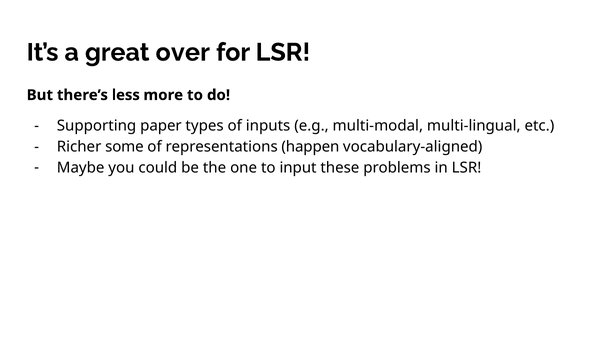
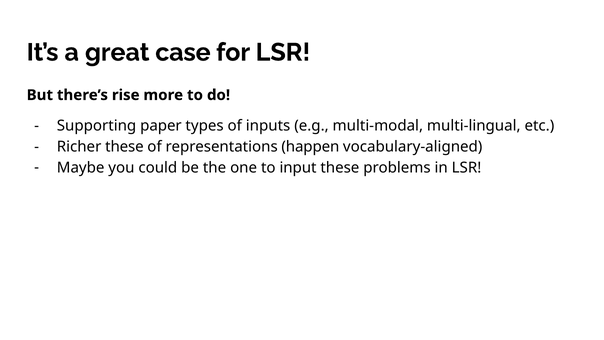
over: over -> case (183, 52)
less: less -> rise (126, 95)
Richer some: some -> these (124, 147)
